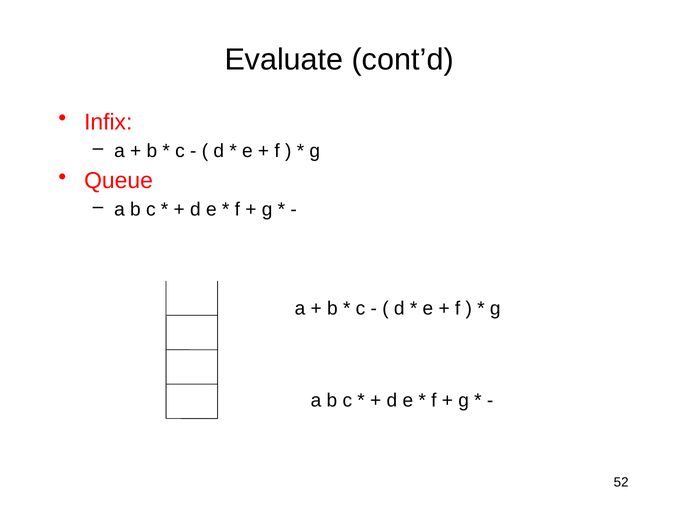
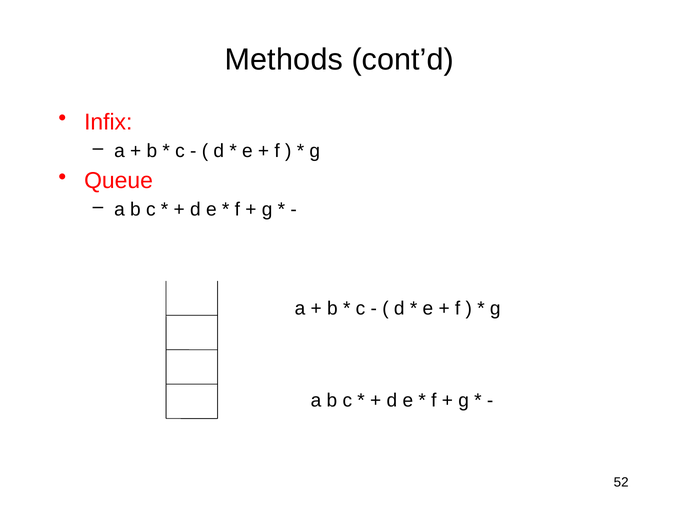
Evaluate: Evaluate -> Methods (284, 59)
